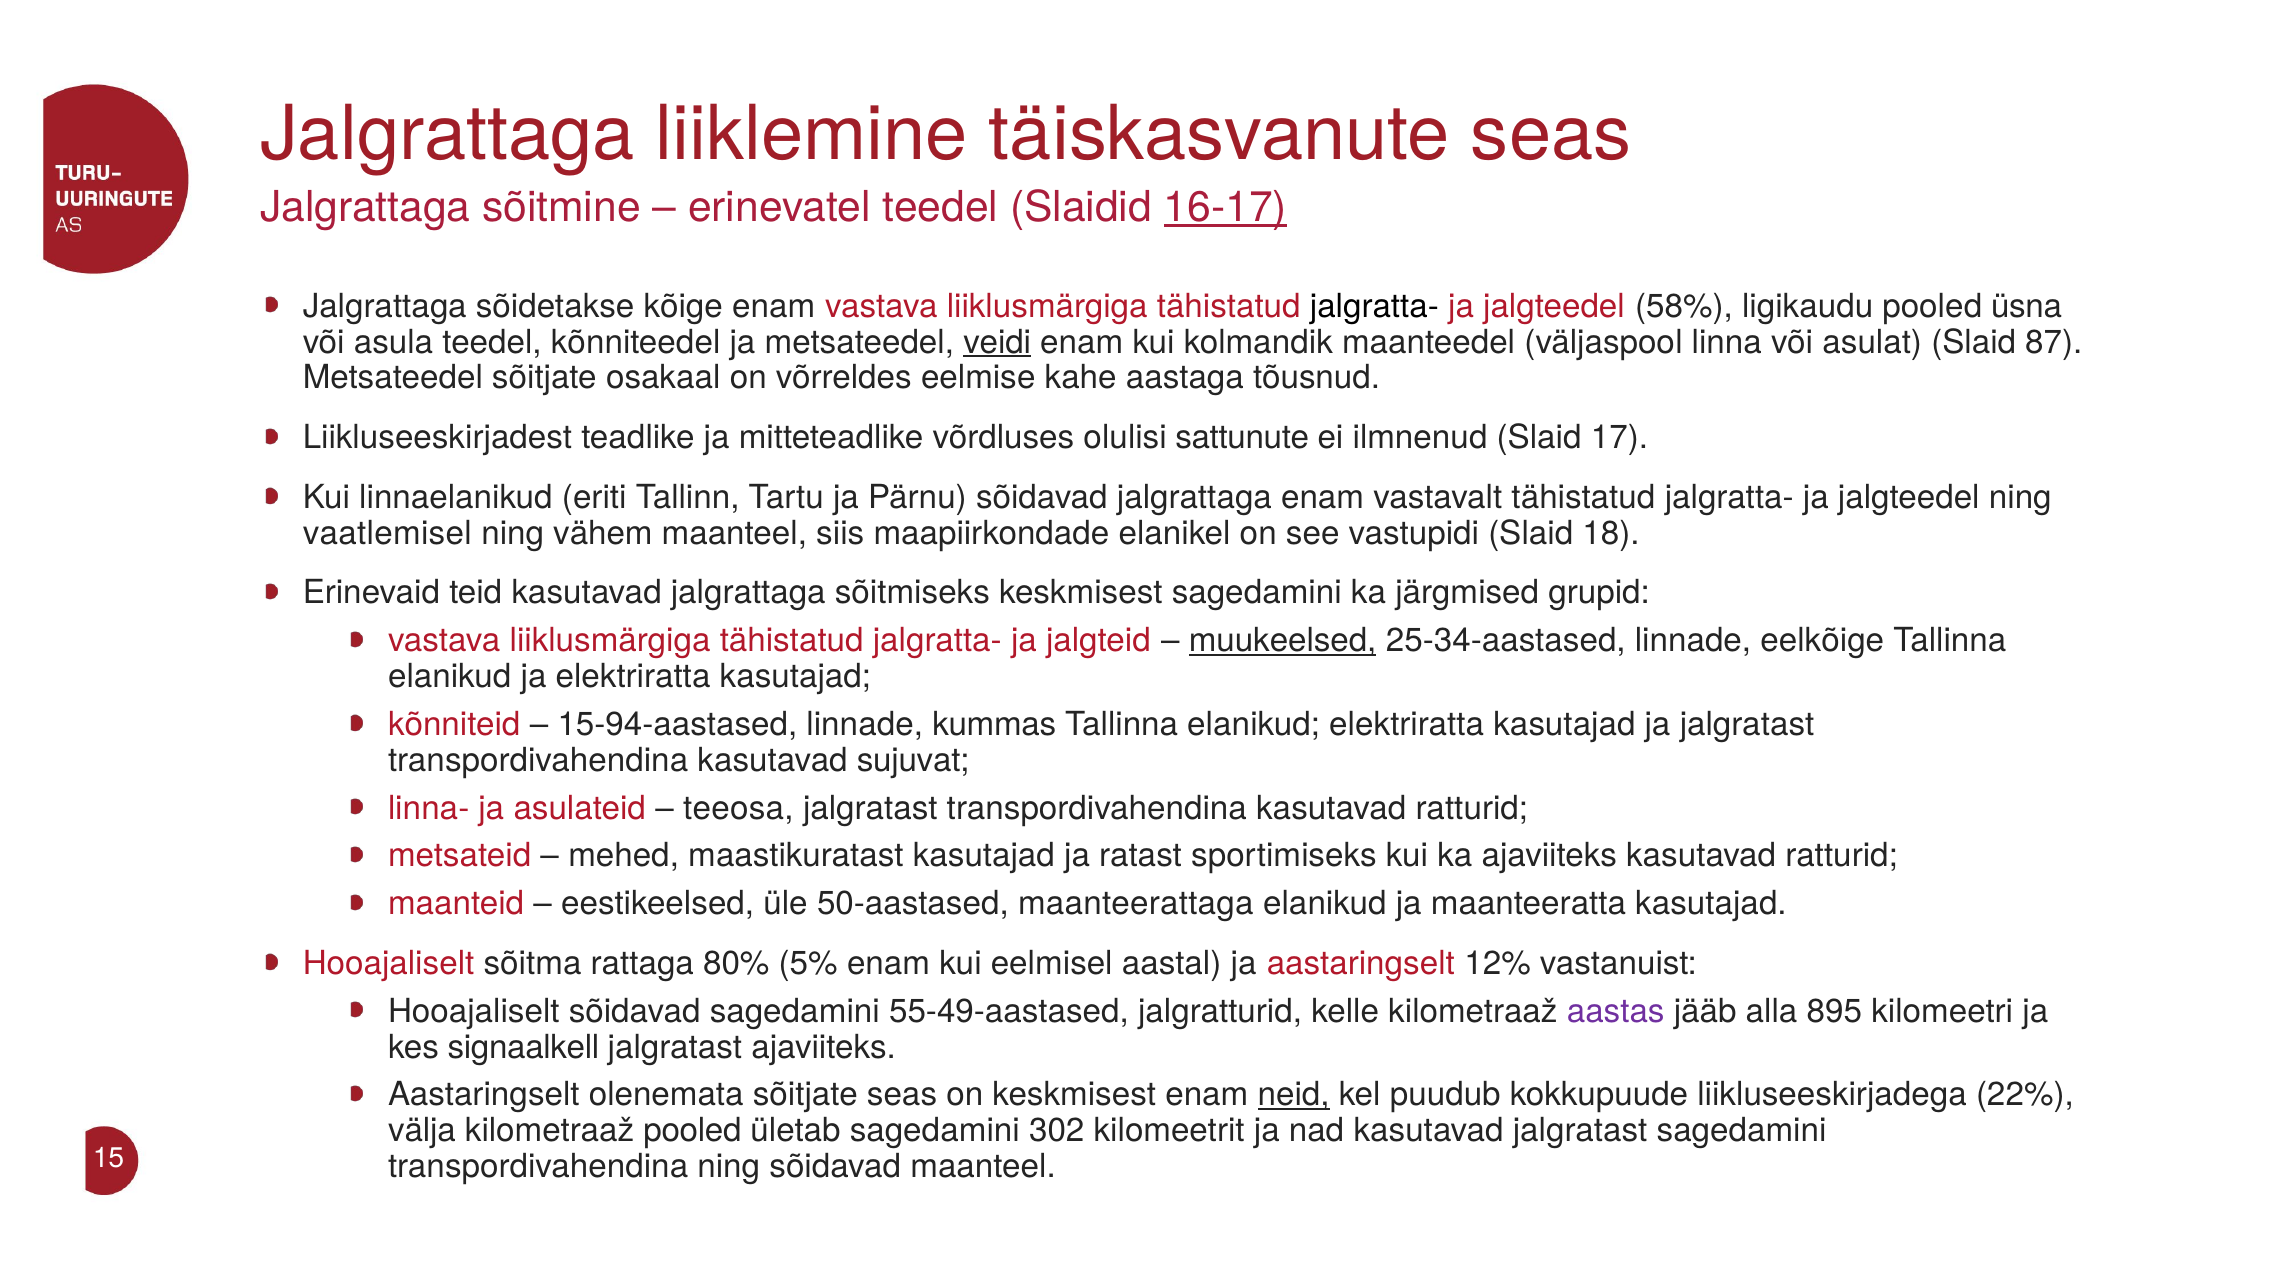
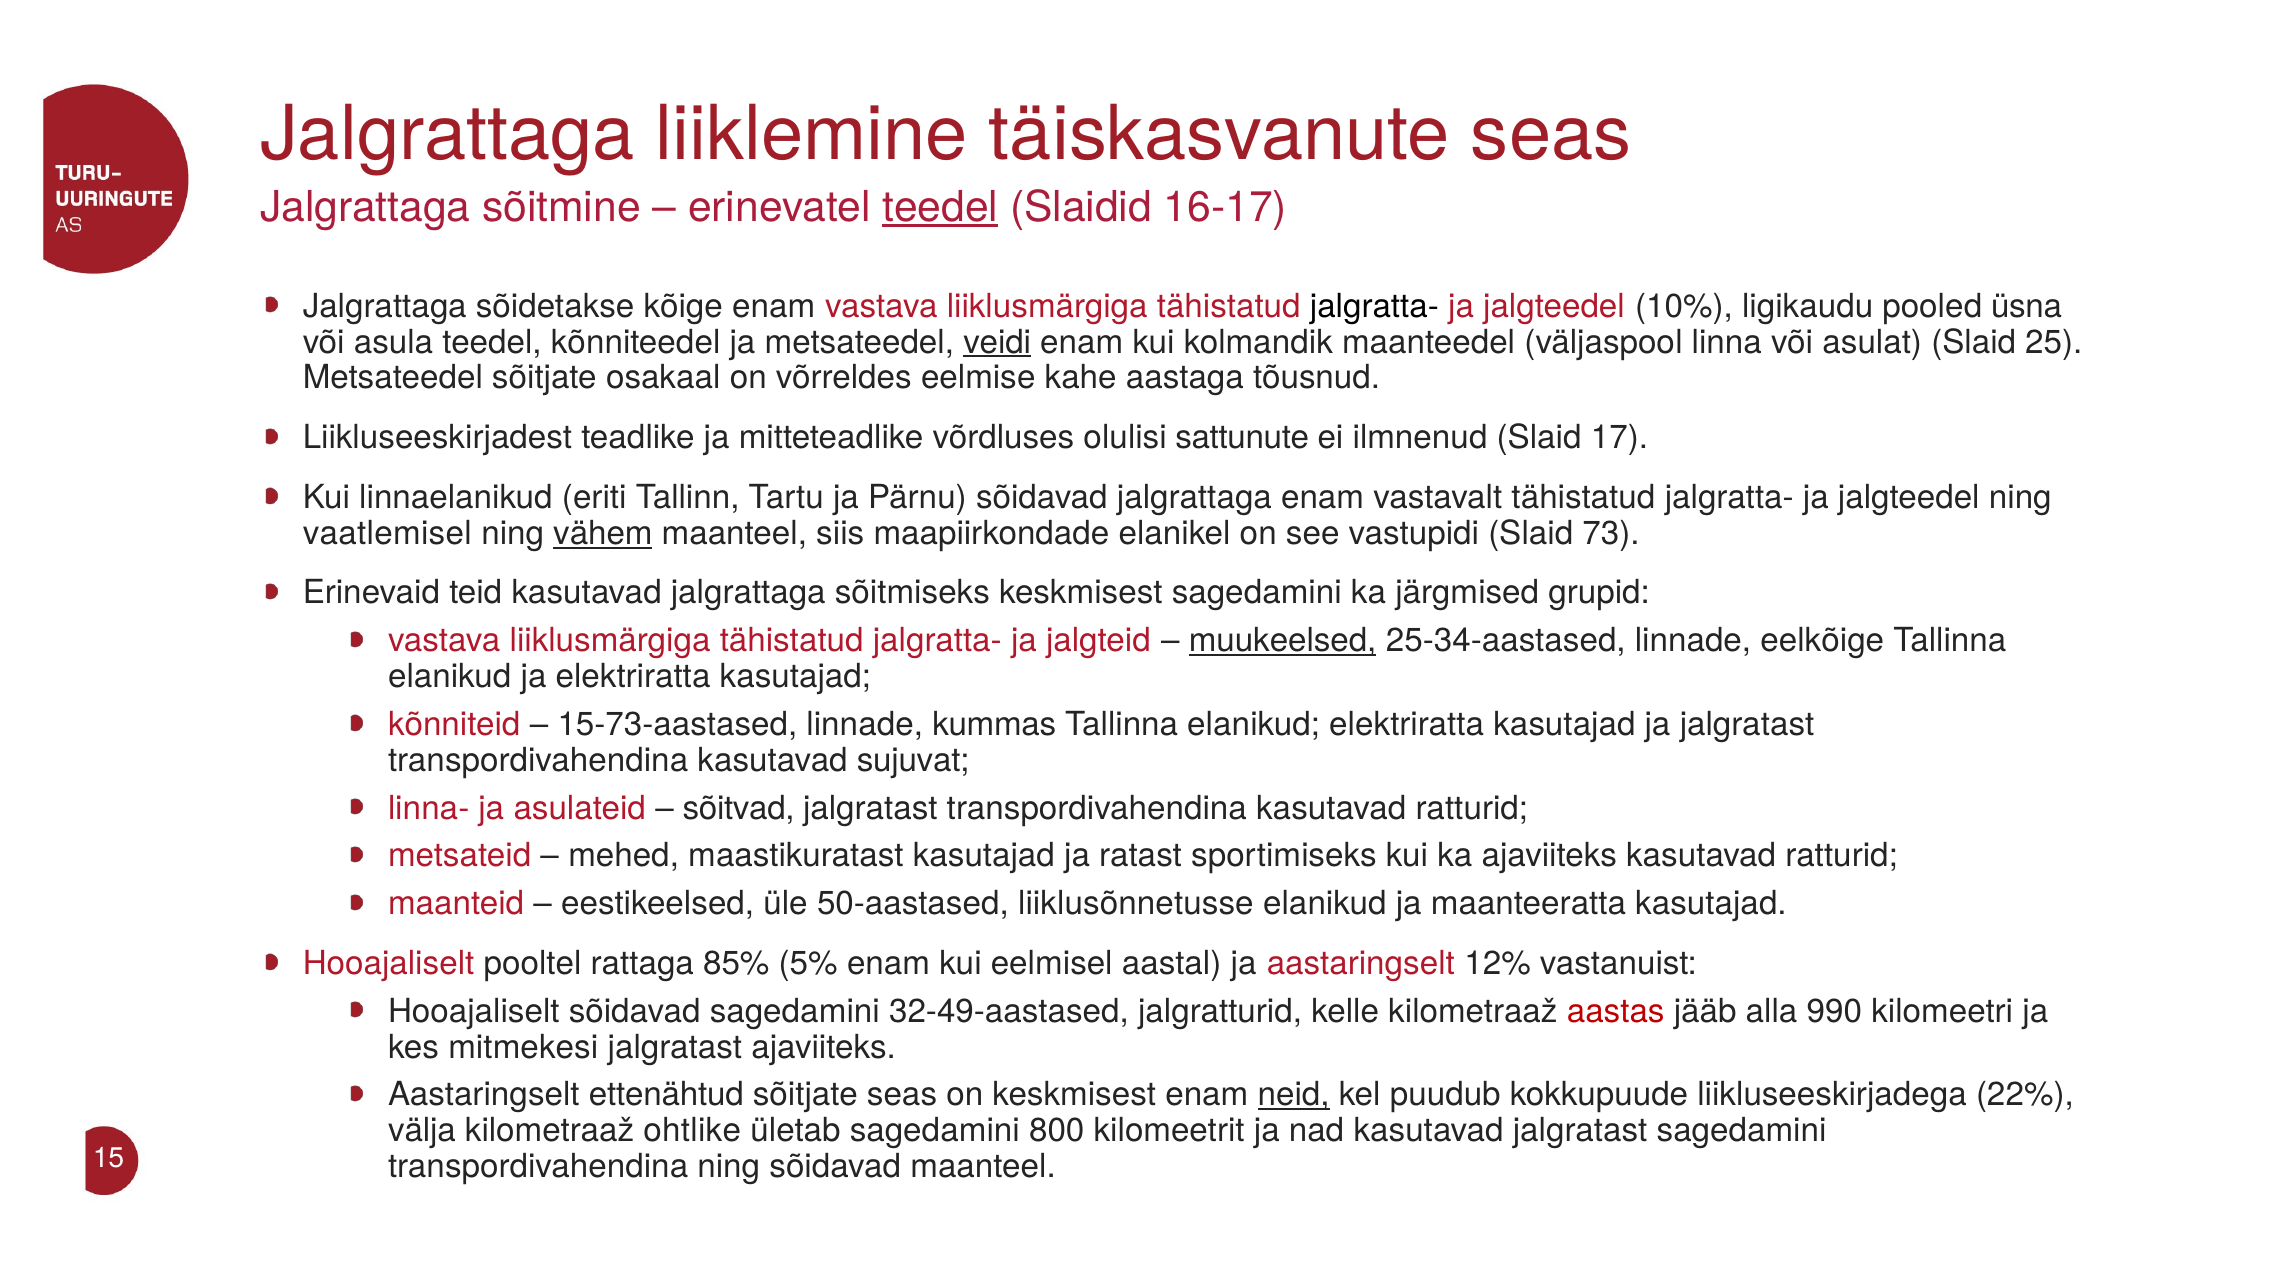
teedel underline: none -> present (940, 207)
16-17 underline: present -> none (1225, 207)
58%: 58% -> 10% (1684, 306)
87: 87 -> 25 (2054, 342)
vähem underline: none -> present (603, 533)
18: 18 -> 73 (1611, 533)
15-94-aastased: 15-94-aastased -> 15-73-aastased (677, 724)
teeosa: teeosa -> sõitvad (739, 808)
maanteerattaga: maanteerattaga -> liiklusõnnetusse (1136, 903)
sõitma: sõitma -> pooltel (533, 963)
80%: 80% -> 85% (736, 963)
55-49-aastased: 55-49-aastased -> 32-49-aastased (1009, 1011)
aastas colour: purple -> red (1616, 1011)
895: 895 -> 990 (1834, 1011)
signaalkell: signaalkell -> mitmekesi (523, 1047)
olenemata: olenemata -> ettenähtud (666, 1095)
kilometraaž pooled: pooled -> ohtlike (692, 1131)
302: 302 -> 800 (1057, 1131)
